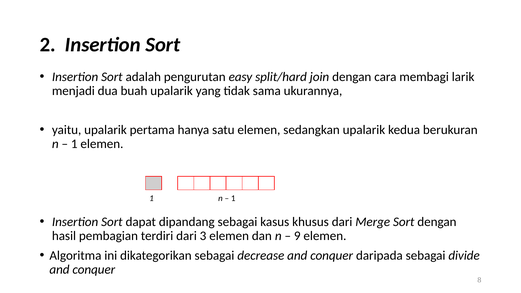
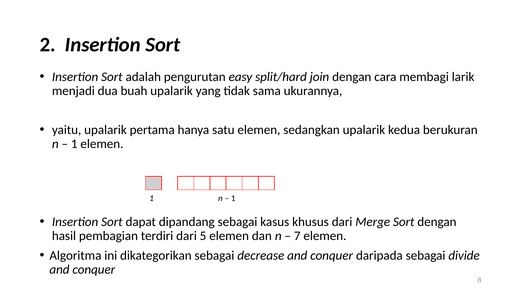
3: 3 -> 5 (203, 236)
9: 9 -> 7 (297, 236)
